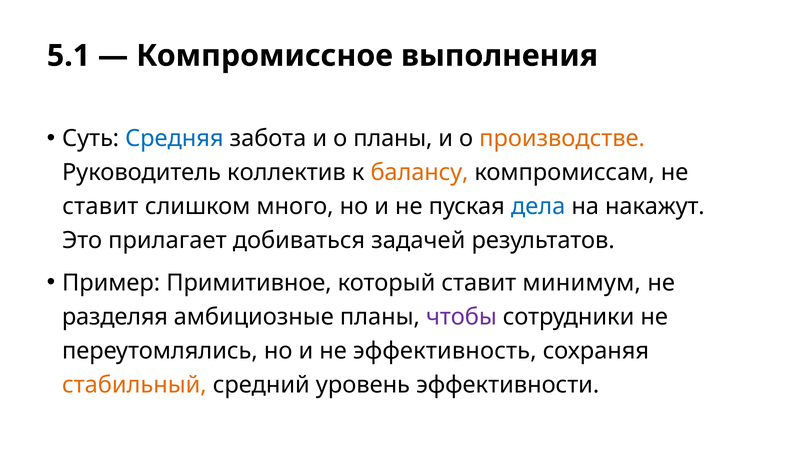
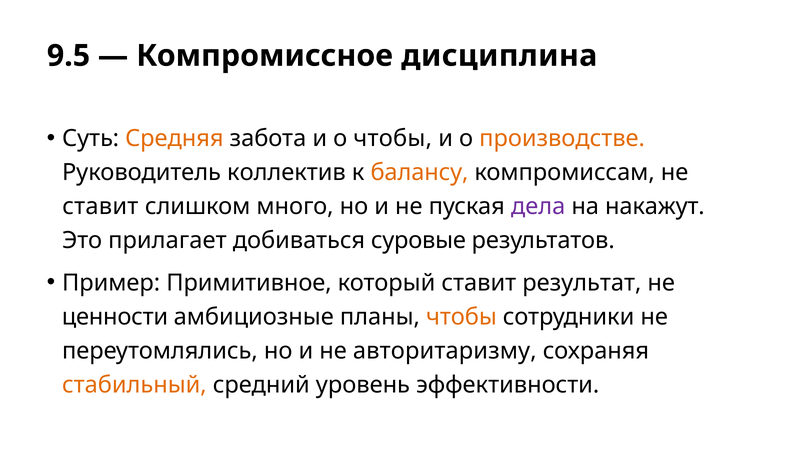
5.1: 5.1 -> 9.5 (68, 56)
выполнения: выполнения -> дисциплина (499, 56)
Средняя colour: blue -> orange (174, 139)
о планы: планы -> чтобы (393, 139)
дела colour: blue -> purple (538, 207)
задачей: задачей -> суровые (418, 241)
минимум: минимум -> результат (582, 283)
разделяя: разделяя -> ценности (115, 317)
чтобы colour: purple -> orange (461, 317)
эффективность: эффективность -> авторитаризму (445, 351)
